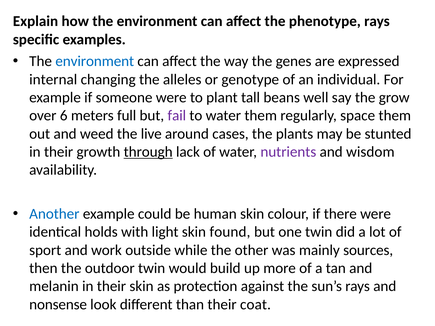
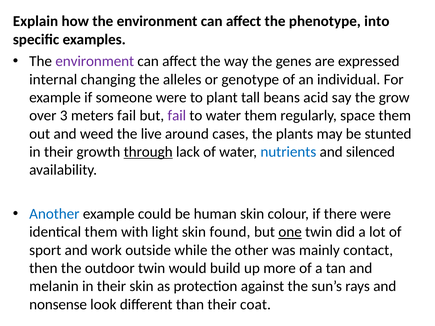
phenotype rays: rays -> into (377, 21)
environment colour: blue -> purple (95, 61)
well: well -> acid (316, 98)
6: 6 -> 3 (64, 116)
meters full: full -> fail (127, 116)
nutrients colour: purple -> blue (288, 152)
wisdom: wisdom -> silenced (370, 152)
identical holds: holds -> them (101, 232)
one underline: none -> present (290, 232)
sources: sources -> contact (368, 250)
